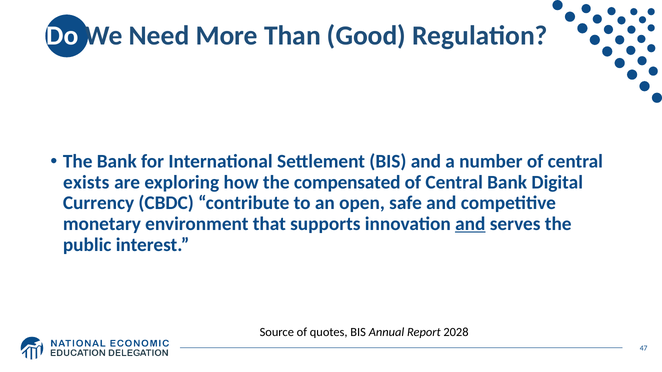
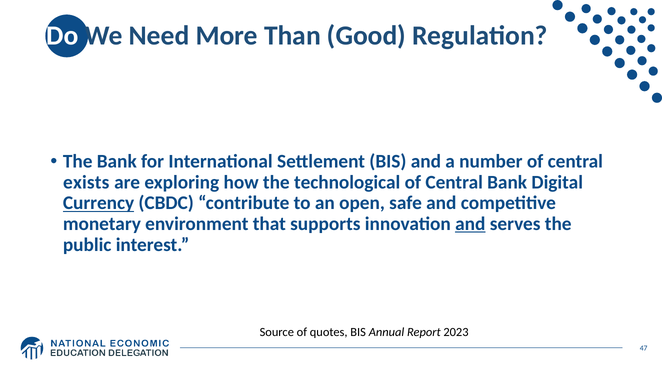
compensated: compensated -> technological (347, 182)
Currency underline: none -> present (99, 203)
2028: 2028 -> 2023 (456, 332)
